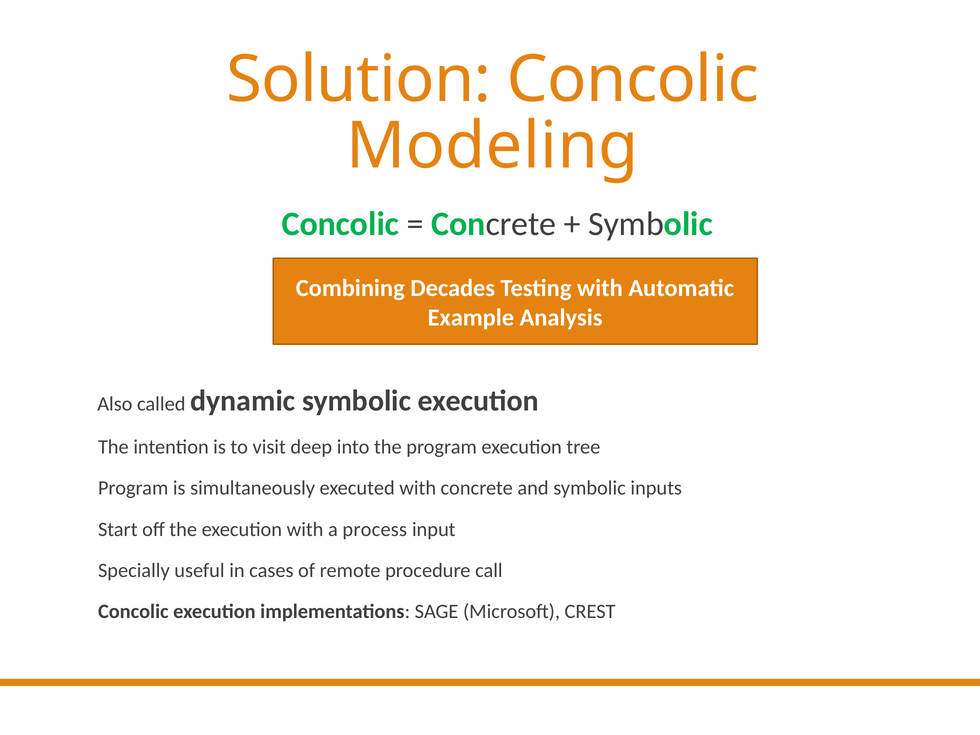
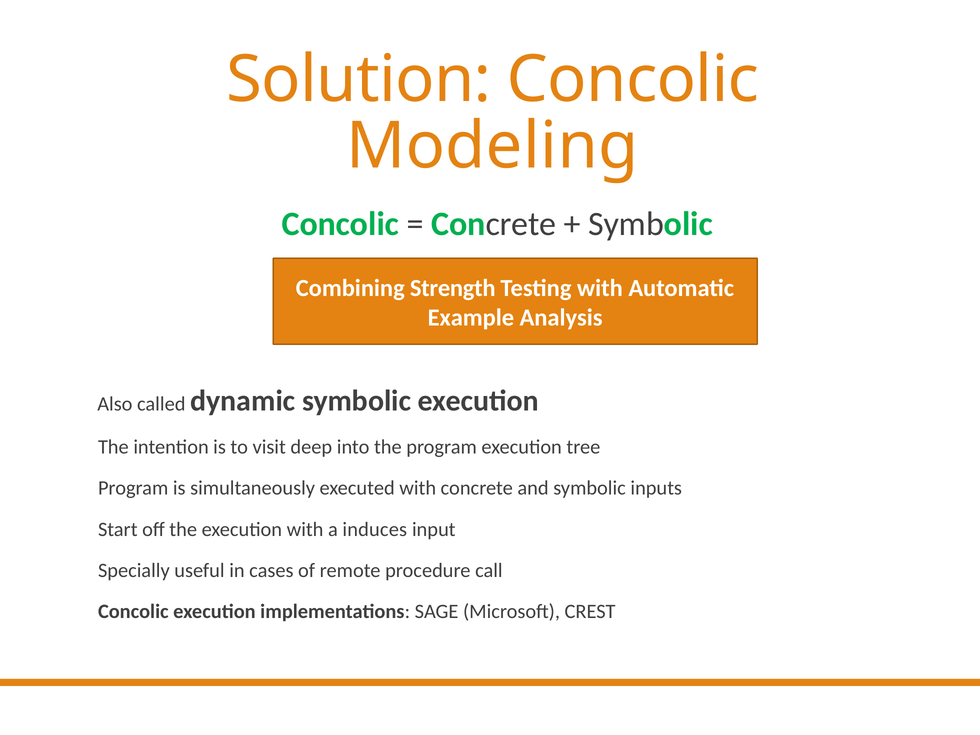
Decades: Decades -> Strength (453, 288)
process: process -> induces (375, 529)
